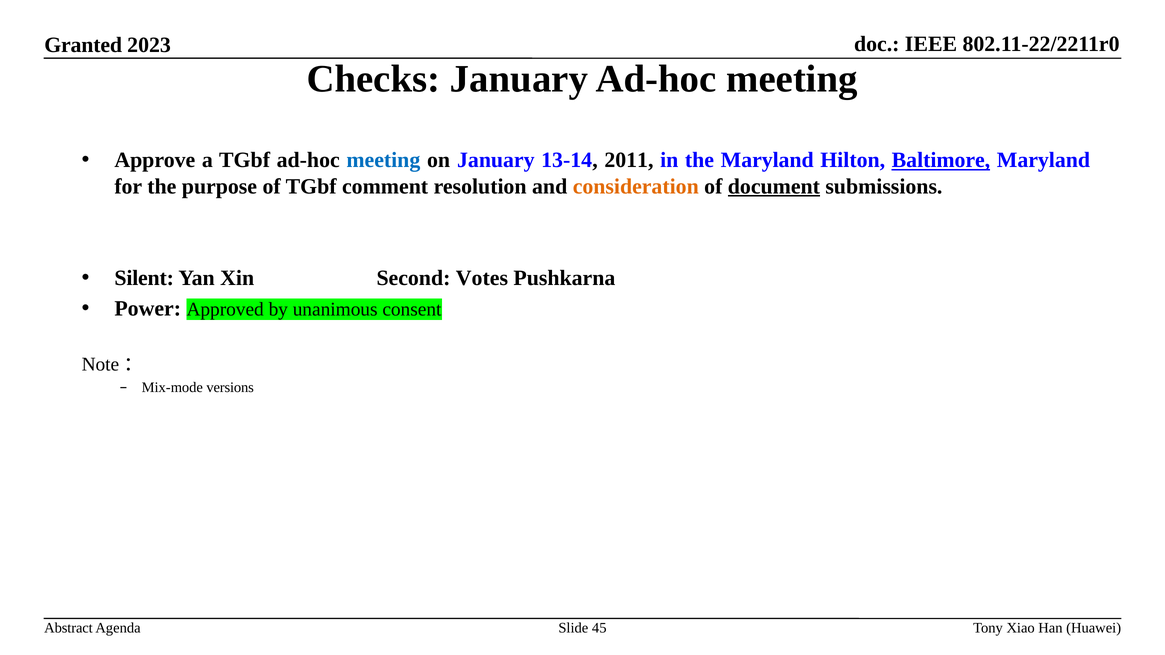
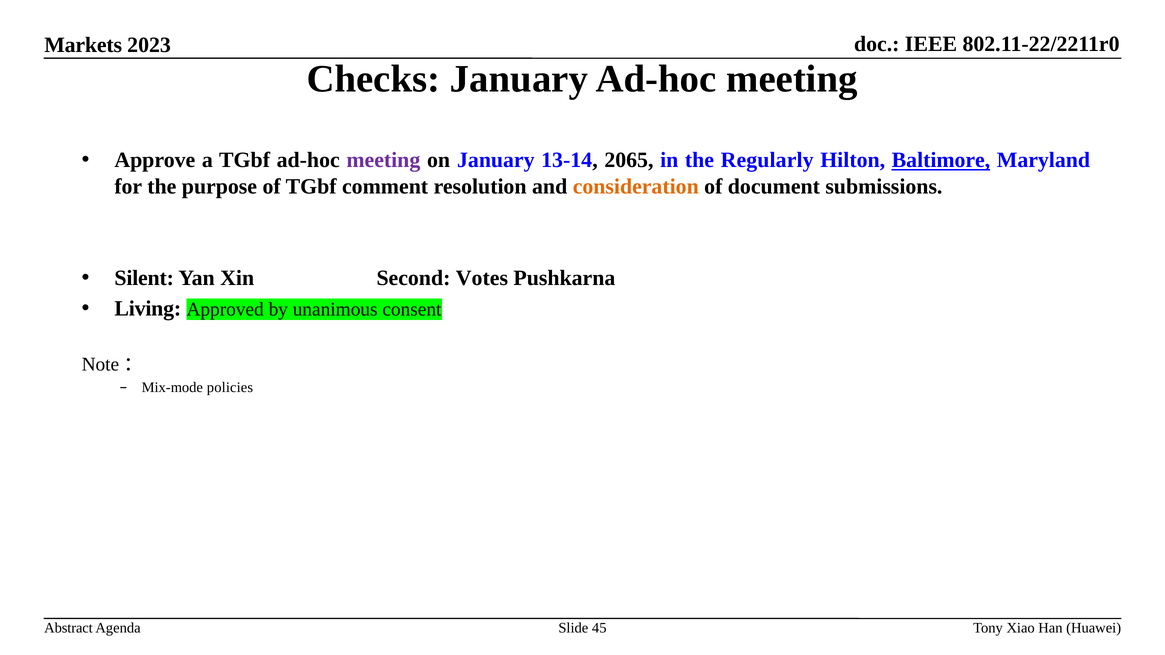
Granted: Granted -> Markets (83, 45)
meeting colour: blue -> purple (383, 160)
2011: 2011 -> 2065 (629, 160)
the Maryland: Maryland -> Regularly (767, 160)
document underline: present -> none (774, 187)
Power: Power -> Living (148, 309)
versions: versions -> policies (230, 387)
